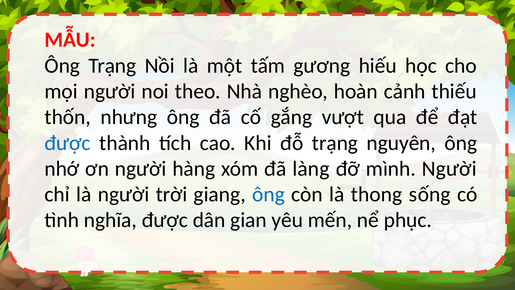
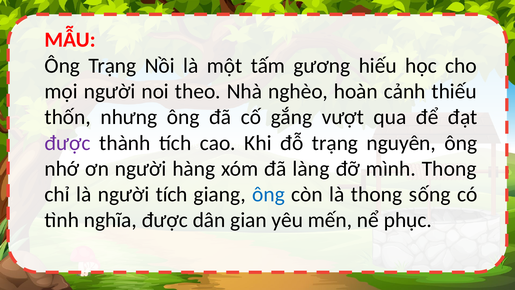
được colour: blue -> purple (68, 143)
mình Người: Người -> Thong (449, 169)
người trời: trời -> tích (172, 194)
